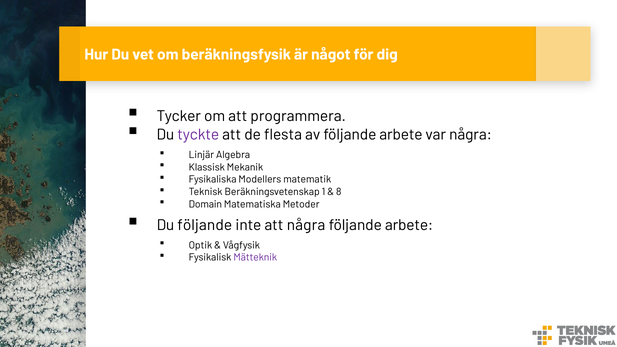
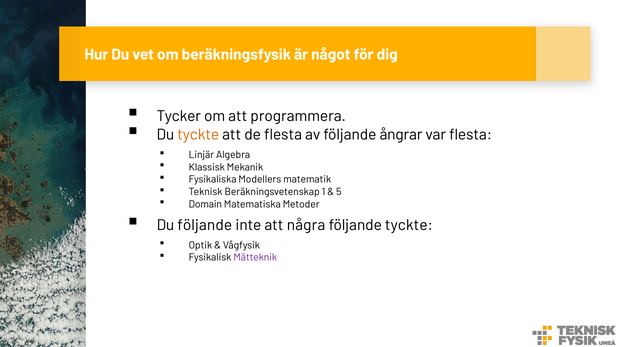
tyckte colour: purple -> orange (198, 135)
av följande arbete: arbete -> ångrar (401, 135)
var några: några -> flesta (471, 135)
8: 8 -> 5 (339, 192)
arbete: arbete -> tyckte (409, 225)
